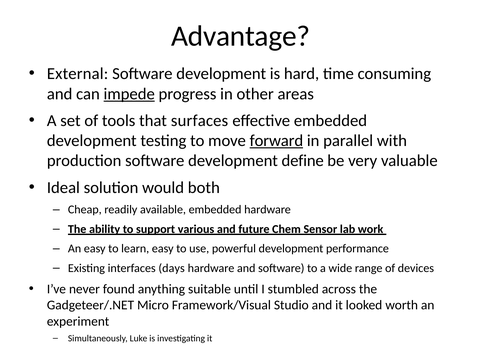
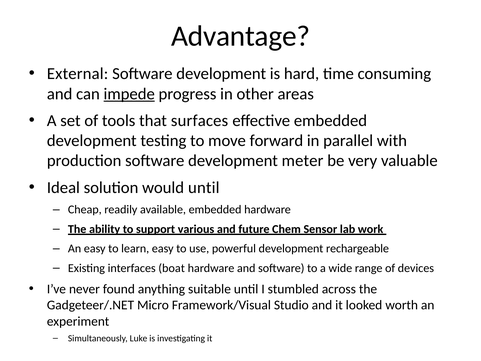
forward underline: present -> none (276, 141)
define: define -> meter (303, 161)
would both: both -> until (204, 188)
performance: performance -> rechargeable (357, 249)
days: days -> boat (172, 268)
